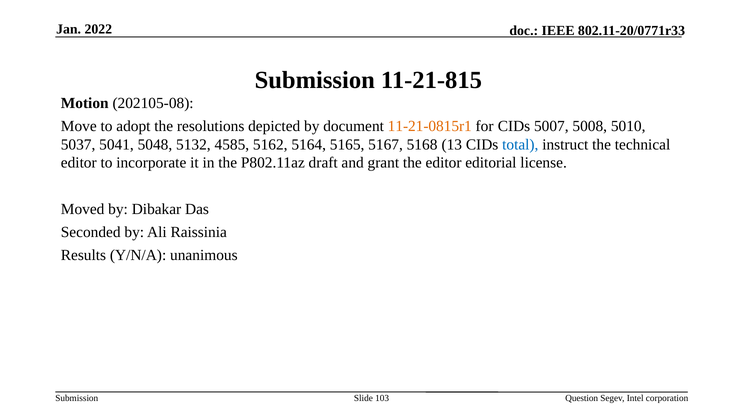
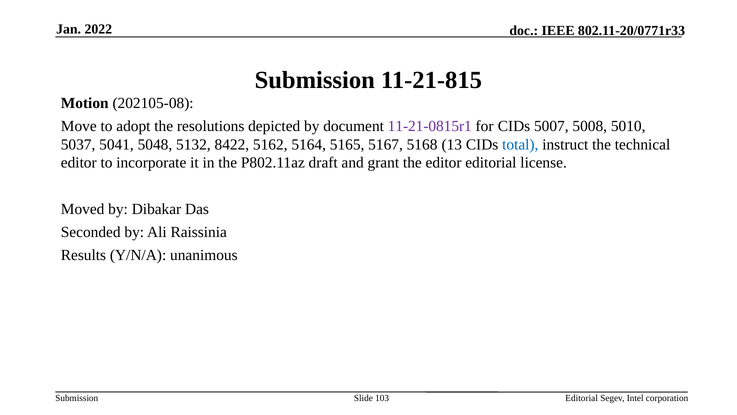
11-21-0815r1 colour: orange -> purple (430, 126)
4585: 4585 -> 8422 (232, 144)
Question: Question -> Editorial (582, 398)
